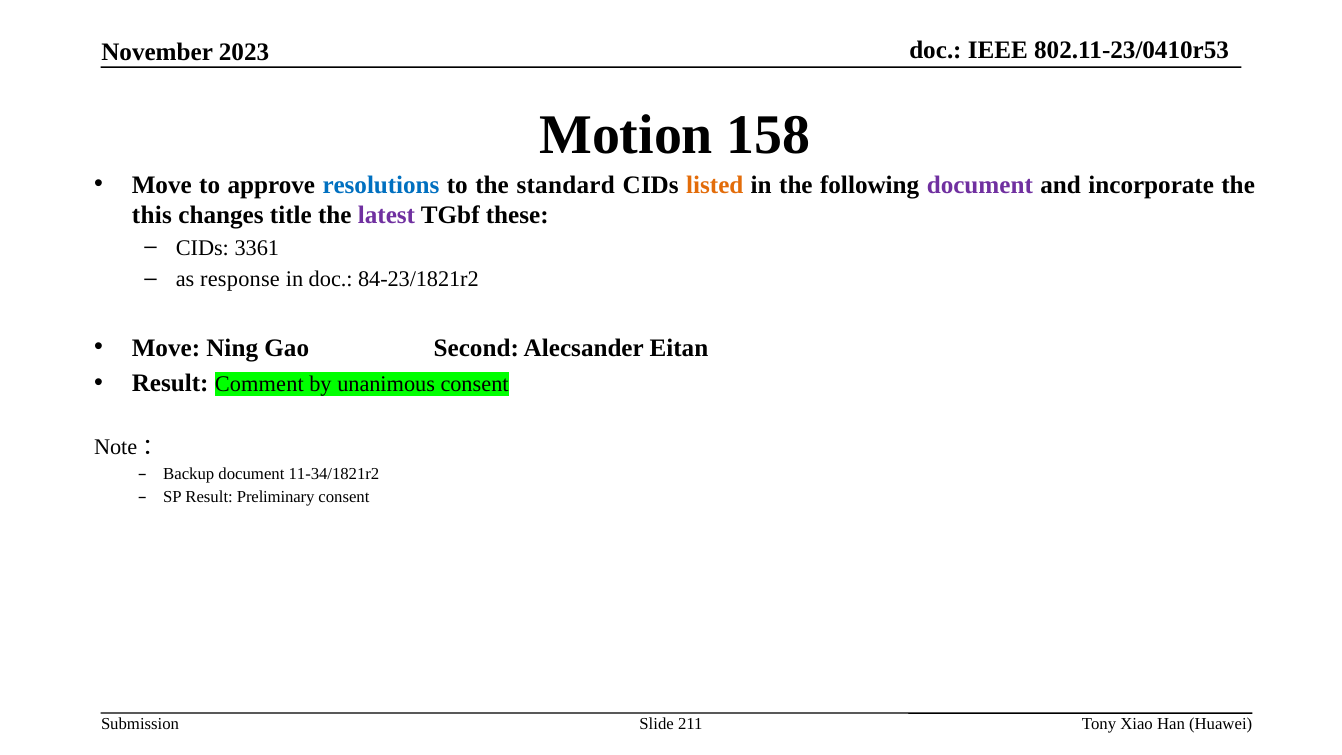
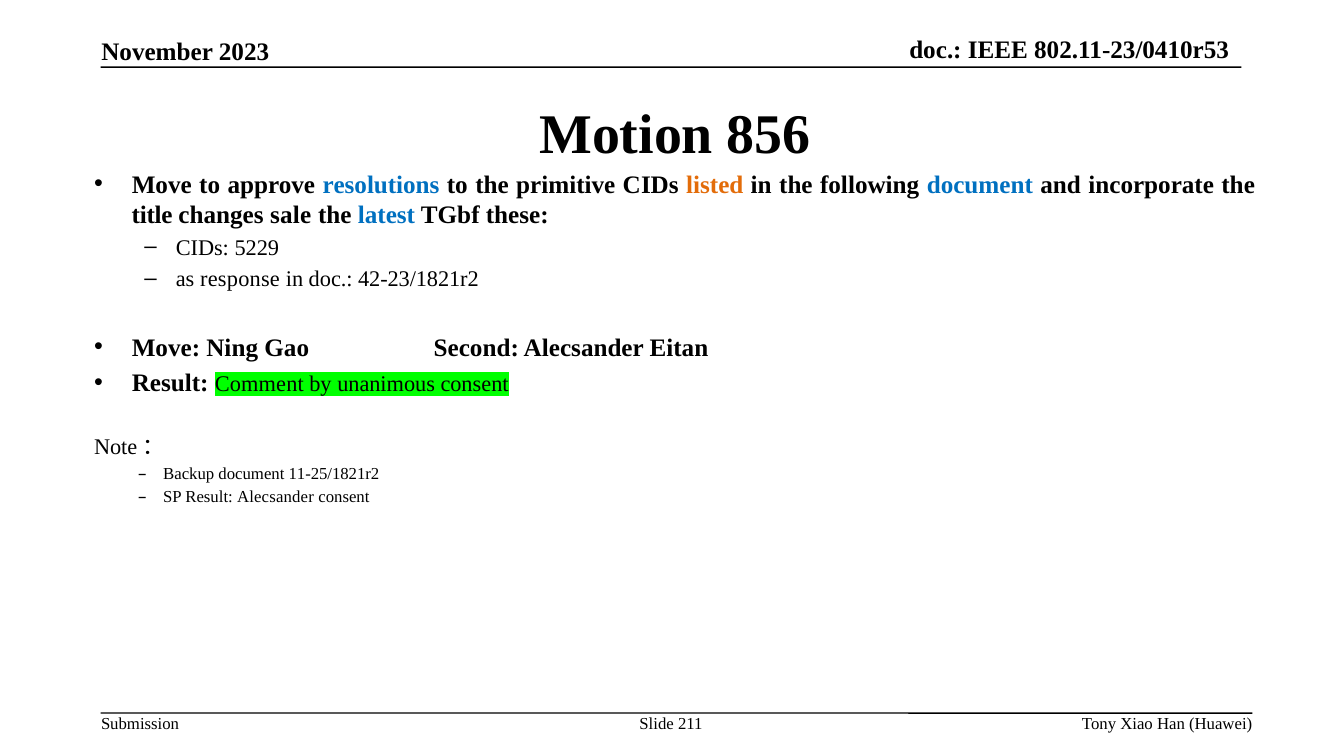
158: 158 -> 856 (769, 135)
standard: standard -> primitive (566, 185)
document colour: purple -> blue (980, 185)
this: this -> title (152, 215)
title: title -> sale (291, 215)
latest colour: purple -> blue (386, 215)
3361: 3361 -> 5229 (257, 248)
84-23/1821r2: 84-23/1821r2 -> 42-23/1821r2 (418, 279)
11-34/1821r2: 11-34/1821r2 -> 11-25/1821r2 (334, 474)
Result Preliminary: Preliminary -> Alecsander (275, 497)
